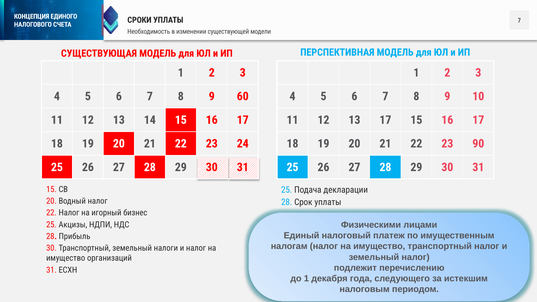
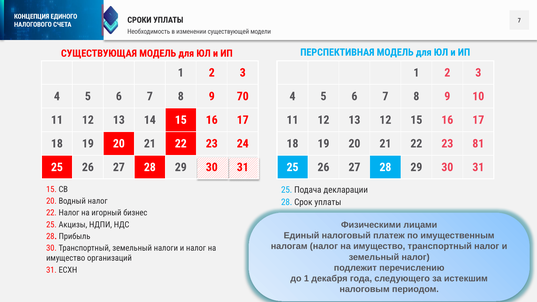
60: 60 -> 70 (243, 96)
13 17: 17 -> 12 (385, 120)
90: 90 -> 81 (478, 144)
